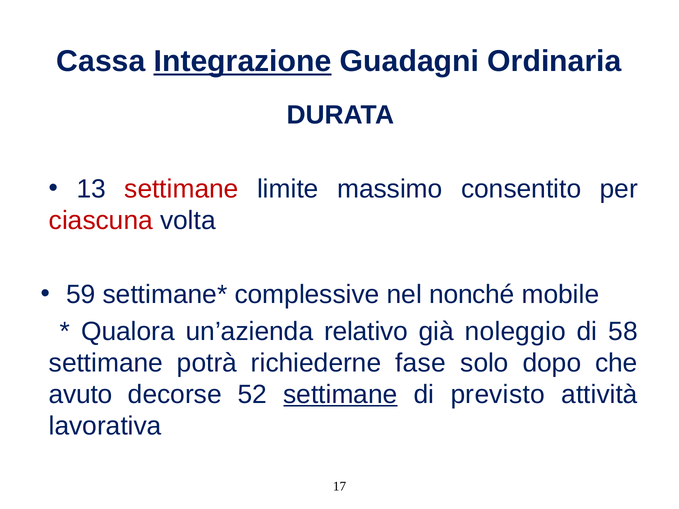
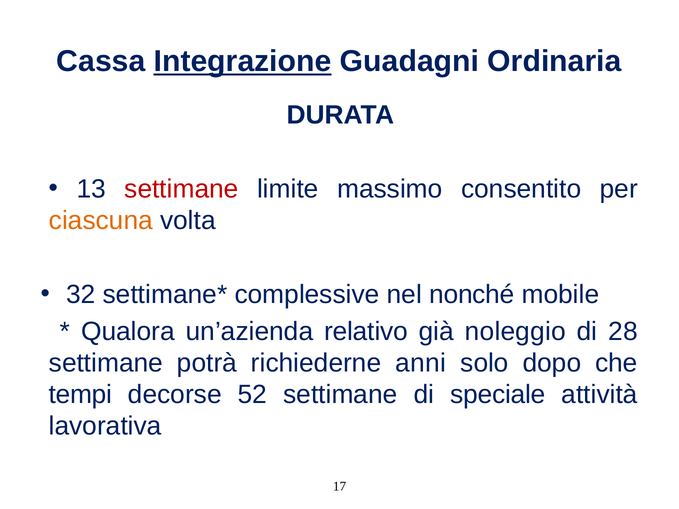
ciascuna colour: red -> orange (101, 221)
59: 59 -> 32 (81, 295)
58: 58 -> 28 (623, 331)
fase: fase -> anni (421, 363)
avuto: avuto -> tempi (81, 395)
settimane underline: present -> none (340, 395)
previsto: previsto -> speciale (498, 395)
